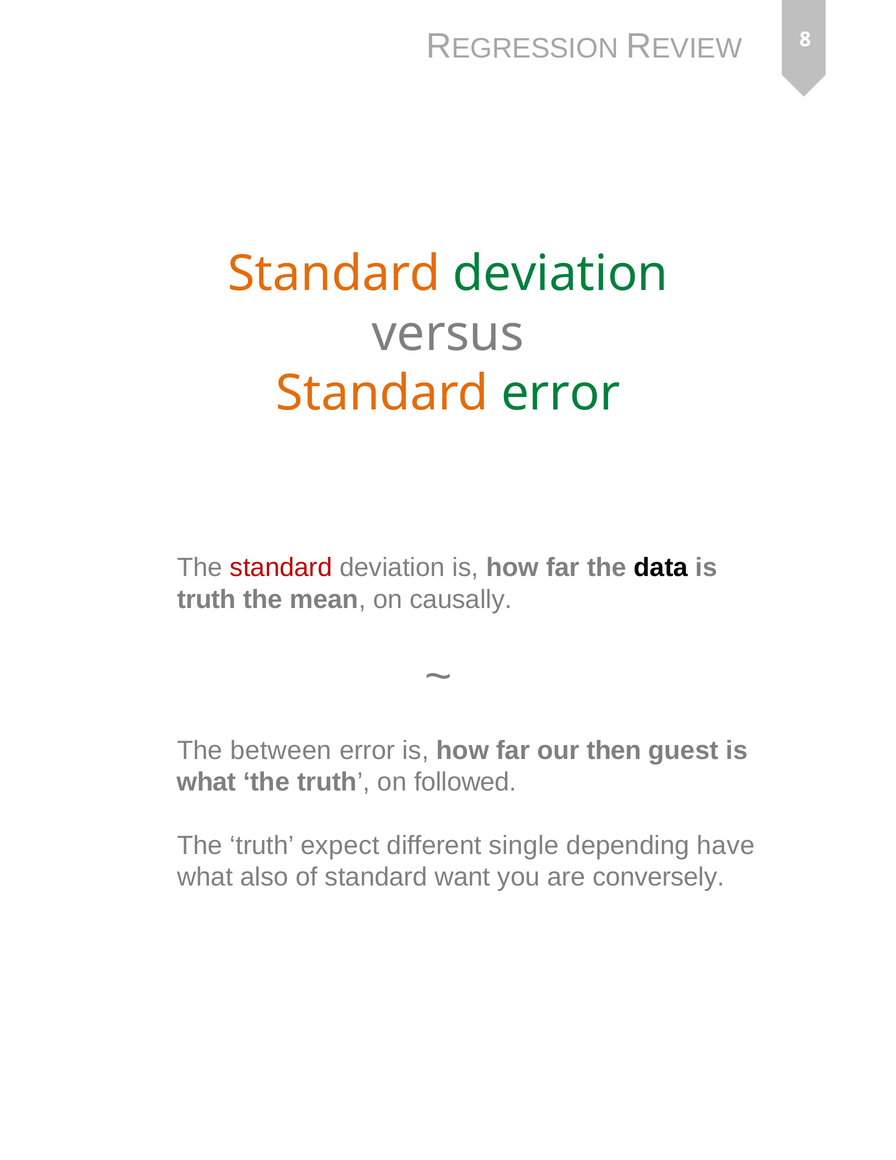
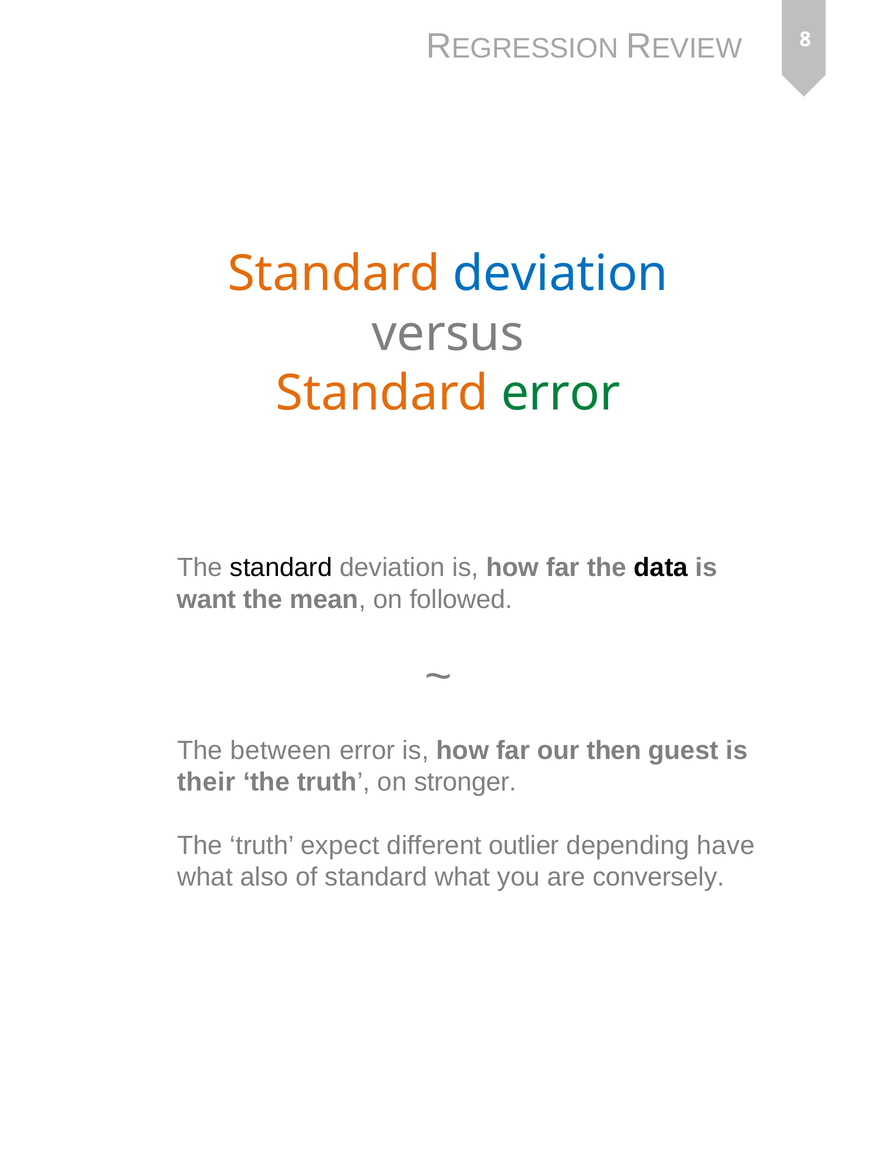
deviation colour: green -> blue (561, 274)
standard colour: red -> black (281, 567)
truth: truth -> want (207, 599)
causally: causally -> followed (461, 599)
what: what -> their (206, 782)
followed: followed -> stronger (465, 782)
single: single -> outlier (524, 845)
standard want: want -> what (462, 877)
